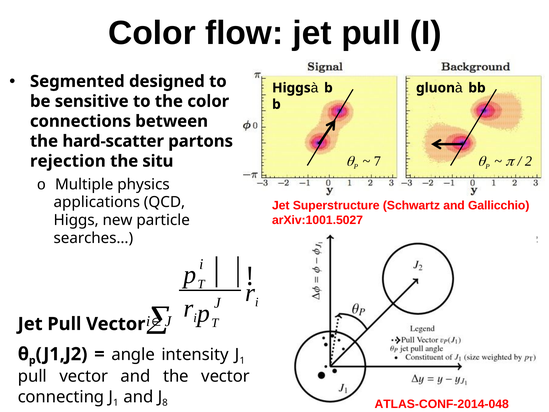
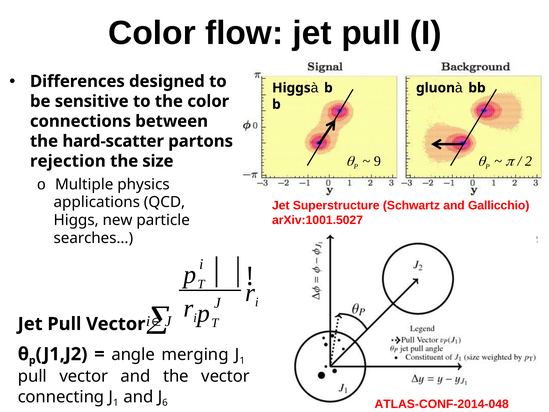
Segmented: Segmented -> Differences (77, 81)
situ: situ -> size (158, 161)
7: 7 -> 9 (377, 161)
intensity: intensity -> merging (195, 354)
8: 8 -> 6 (165, 403)
